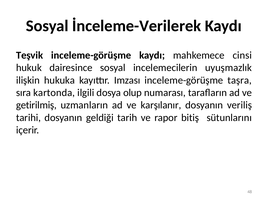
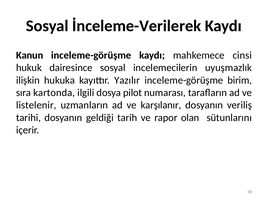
Teşvik: Teşvik -> Kanun (30, 55)
Imzası: Imzası -> Yazılır (127, 80)
taşra: taşra -> birim (240, 80)
olup: olup -> pilot (133, 93)
getirilmiş: getirilmiş -> listelenir (36, 105)
bitiş: bitiş -> olan (190, 118)
